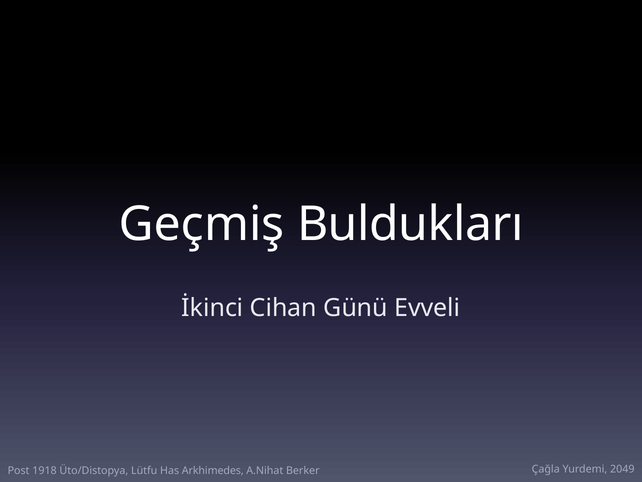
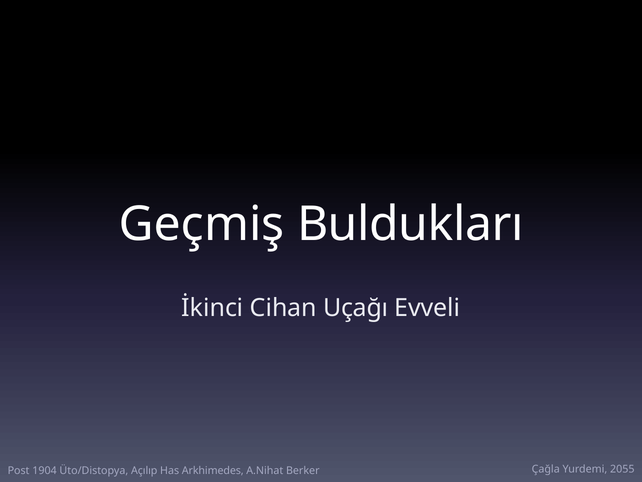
Günü: Günü -> Uçağı (356, 308)
2049: 2049 -> 2055 (622, 469)
1918: 1918 -> 1904 (45, 470)
Lütfu: Lütfu -> Açılıp (144, 470)
